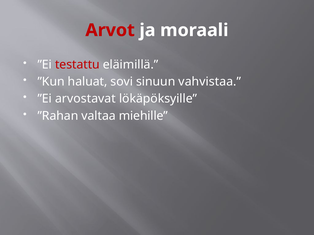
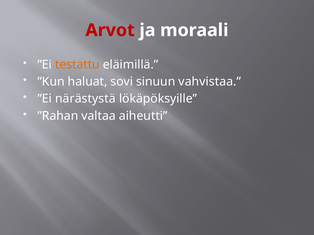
testattu colour: red -> orange (77, 65)
arvostavat: arvostavat -> närästystä (85, 99)
miehille: miehille -> aiheutti (143, 116)
